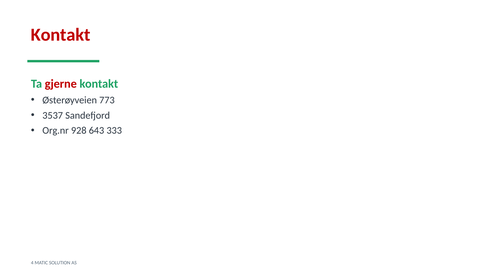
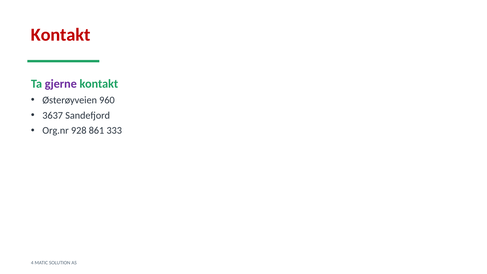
gjerne colour: red -> purple (61, 84)
773: 773 -> 960 (107, 100)
3537: 3537 -> 3637 (53, 115)
643: 643 -> 861 (96, 131)
